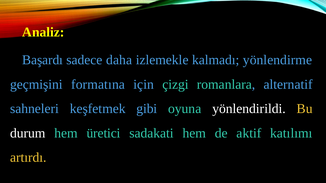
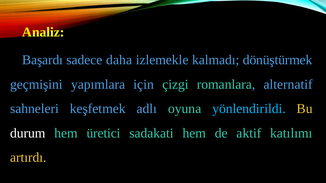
yönlendirme: yönlendirme -> dönüştürmek (278, 60)
formatına: formatına -> yapımlara (98, 84)
gibi: gibi -> adlı (147, 109)
yönlendirildi colour: white -> light blue (249, 109)
